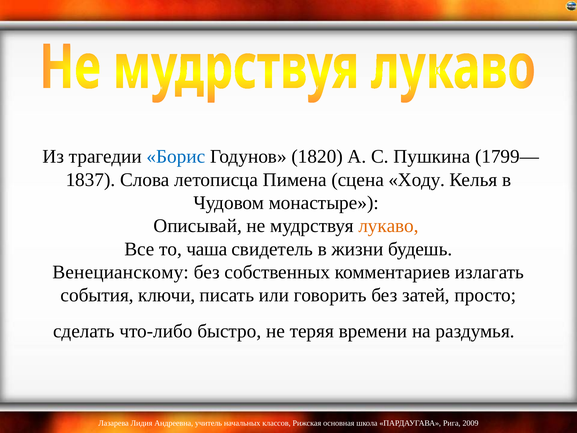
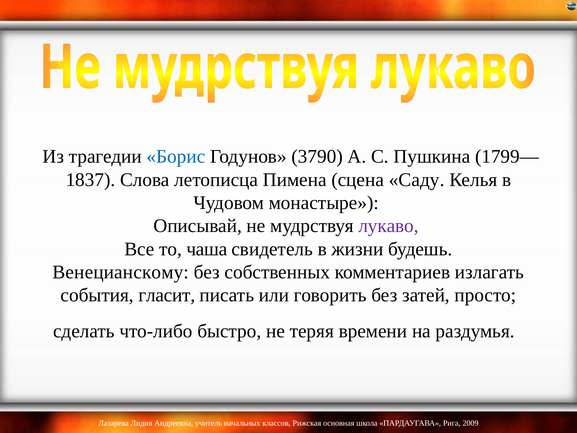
1820: 1820 -> 3790 (317, 157)
Ходу: Ходу -> Саду (417, 180)
лукаво colour: orange -> purple (389, 226)
ключи: ключи -> гласит (167, 295)
